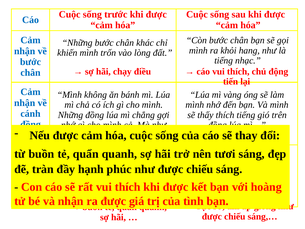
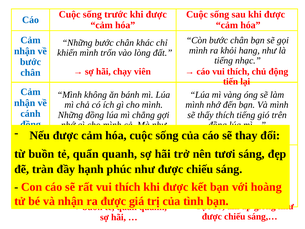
điều: điều -> viên (142, 71)
